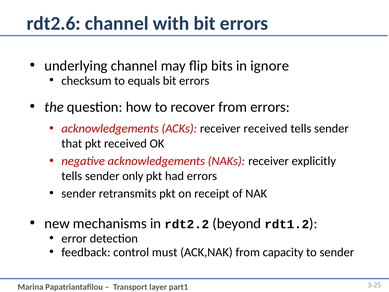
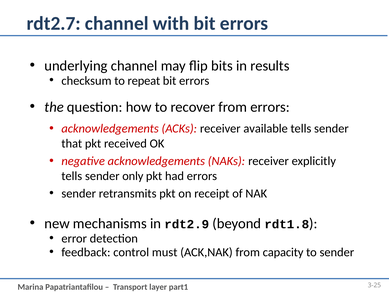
rdt2.6: rdt2.6 -> rdt2.7 (54, 23)
ignore: ignore -> results (270, 66)
equals: equals -> repeat (144, 81)
receiver received: received -> available (266, 128)
rdt2.2: rdt2.2 -> rdt2.9 (187, 224)
rdt1.2: rdt1.2 -> rdt1.8 (287, 224)
